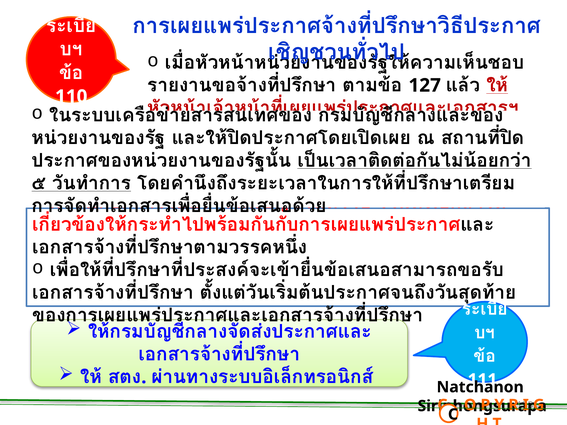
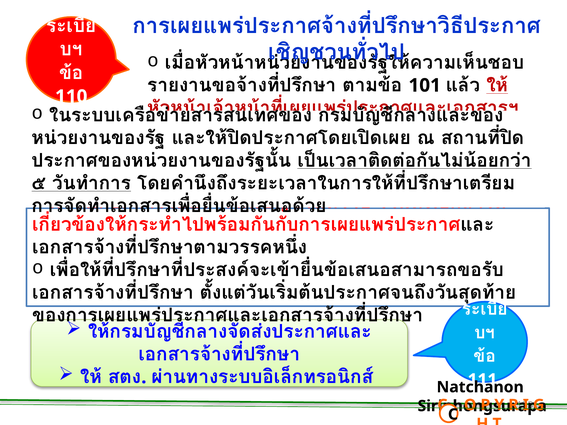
127: 127 -> 101 (425, 85)
